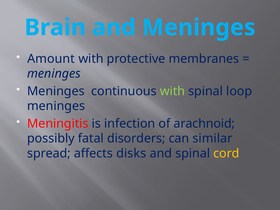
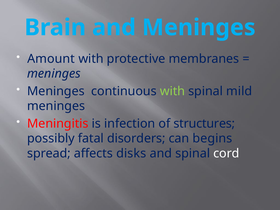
loop: loop -> mild (239, 91)
arachnoid: arachnoid -> structures (204, 124)
similar: similar -> begins (212, 138)
cord colour: yellow -> white (226, 153)
